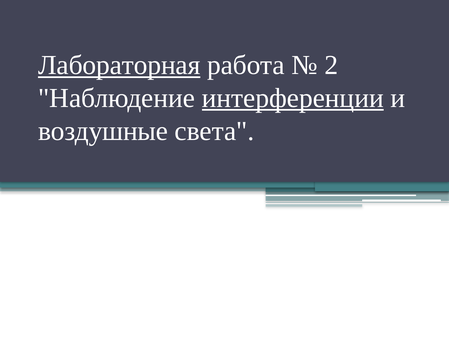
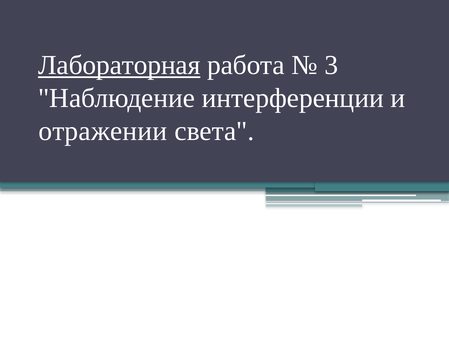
2: 2 -> 3 (331, 65)
интерференции underline: present -> none (293, 98)
воздушные: воздушные -> отражении (103, 131)
